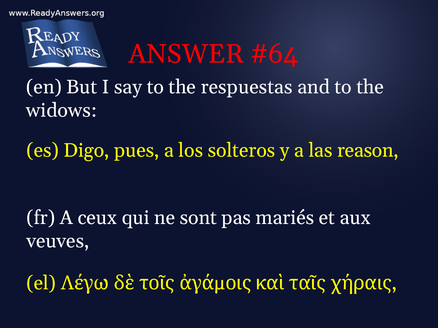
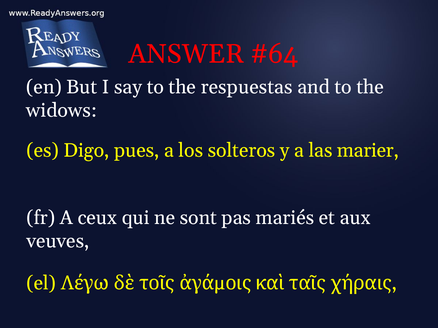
reason: reason -> marier (368, 151)
